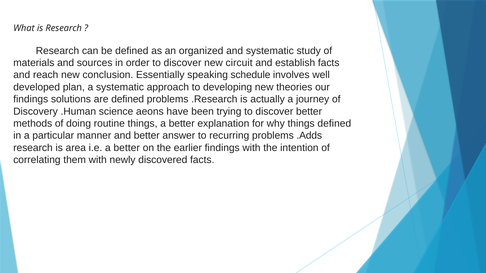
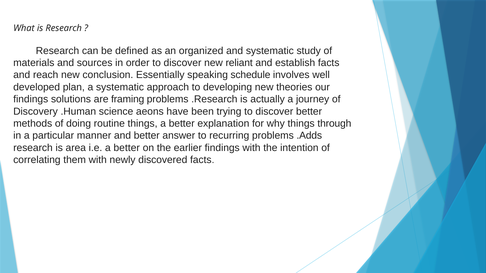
circuit: circuit -> reliant (239, 63)
are defined: defined -> framing (128, 99)
things defined: defined -> through (334, 124)
